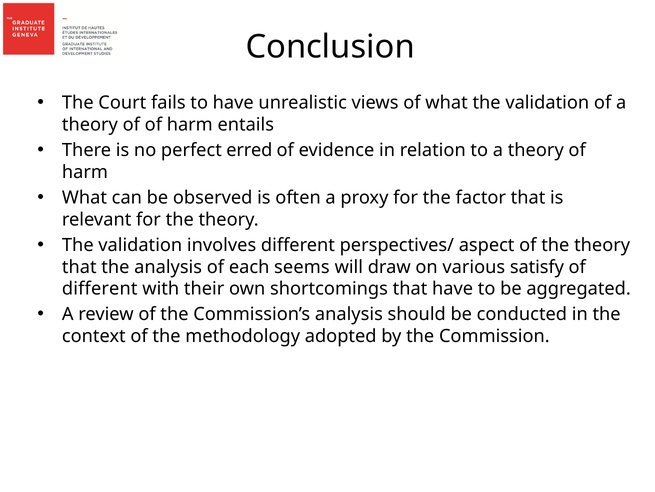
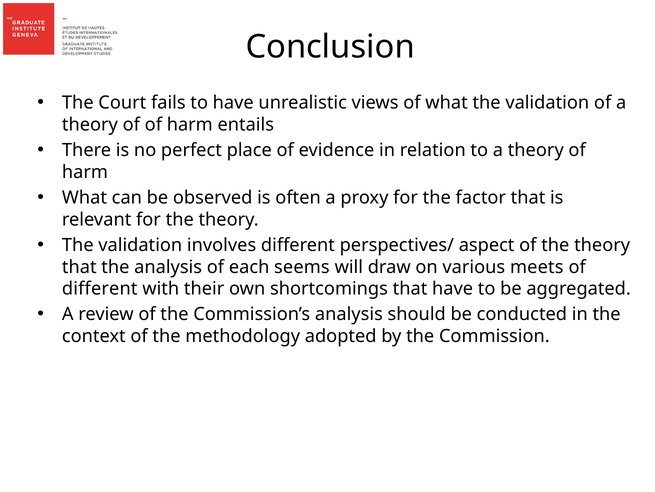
erred: erred -> place (249, 150)
satisfy: satisfy -> meets (537, 267)
